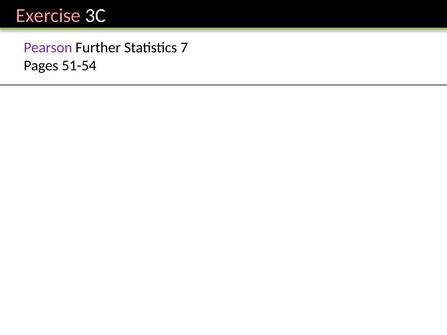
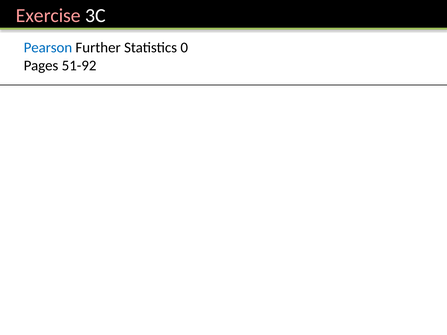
Pearson colour: purple -> blue (48, 48)
7: 7 -> 0 (184, 48)
51-54: 51-54 -> 51-92 (79, 66)
